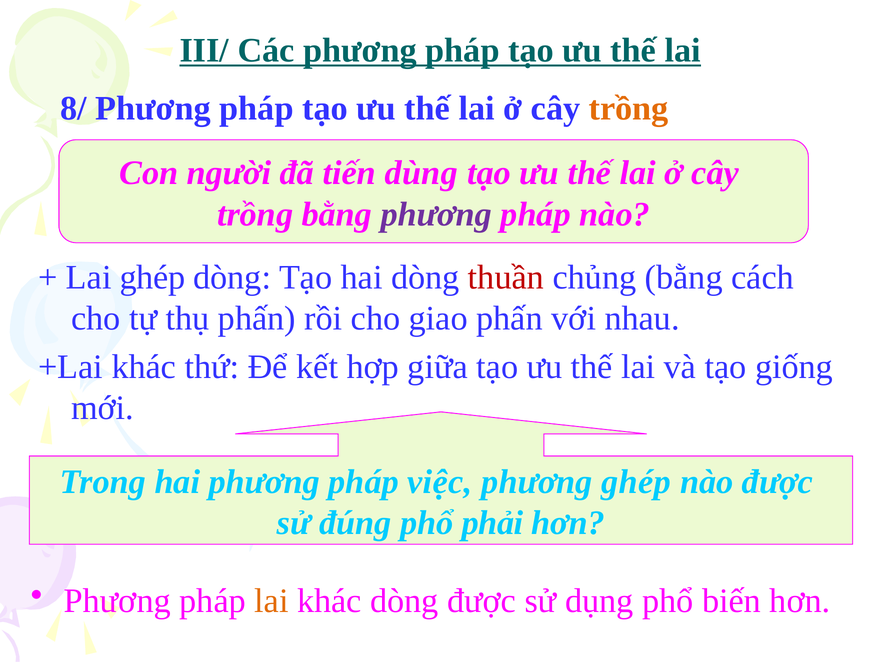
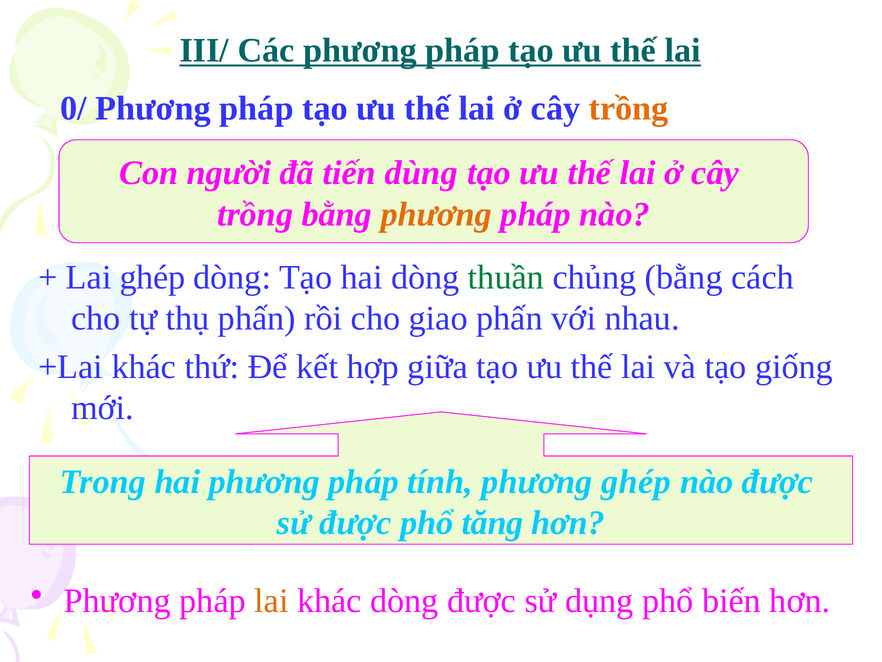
8/: 8/ -> 0/ (73, 108)
phương colour: purple -> orange (436, 214)
thuần colour: red -> green (506, 277)
việc: việc -> tính (440, 482)
sử đúng: đúng -> được (355, 523)
phải: phải -> tăng (492, 523)
